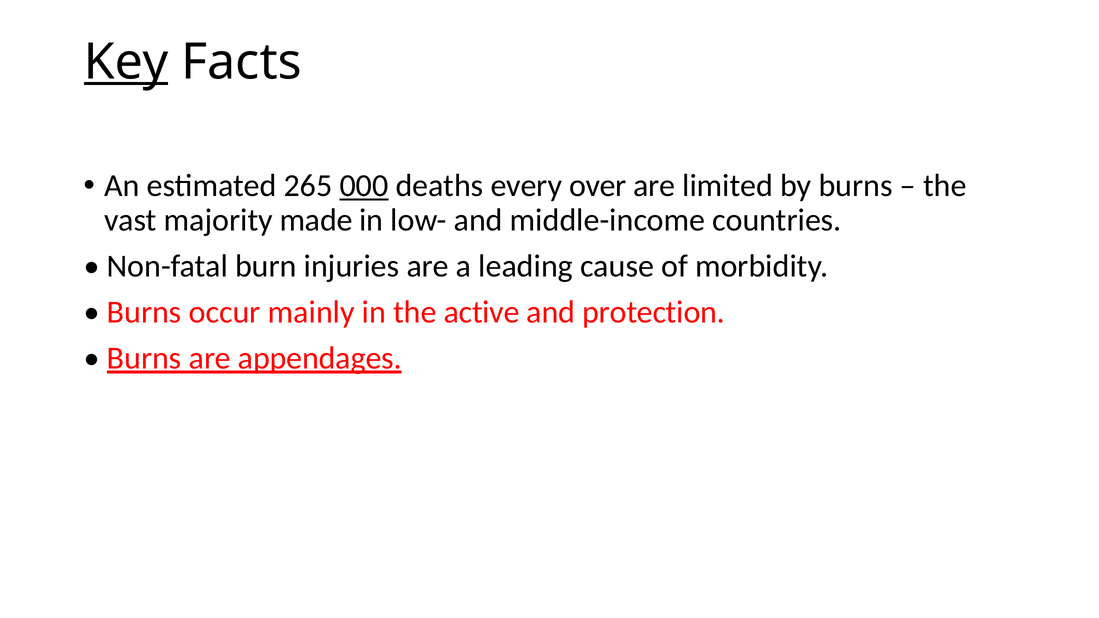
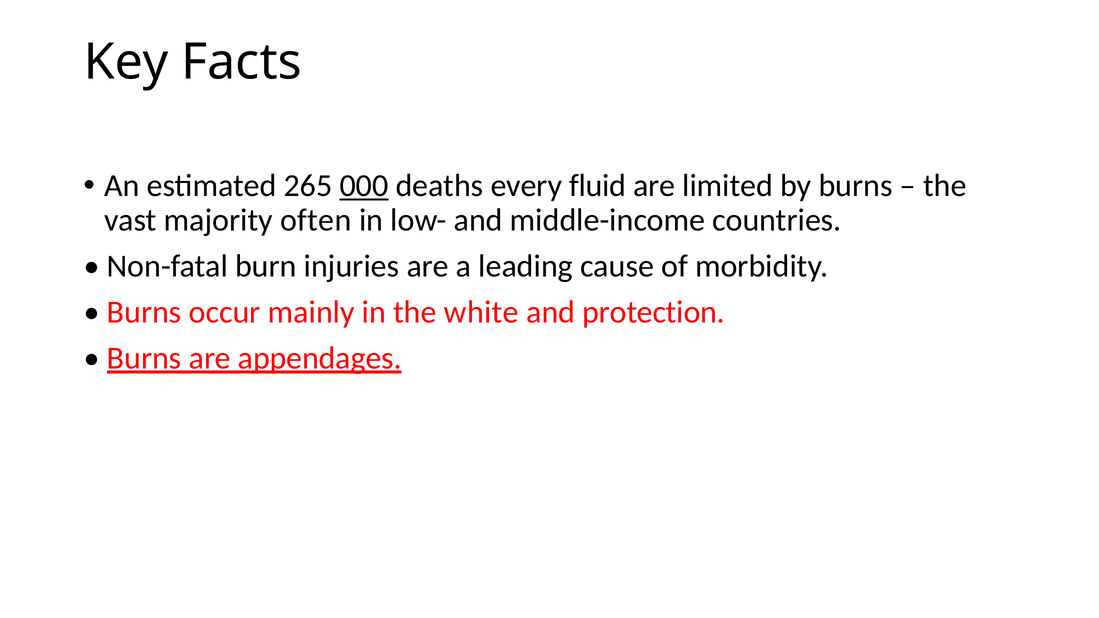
Key underline: present -> none (126, 62)
over: over -> fluid (598, 186)
made: made -> often (316, 220)
active: active -> white (481, 312)
